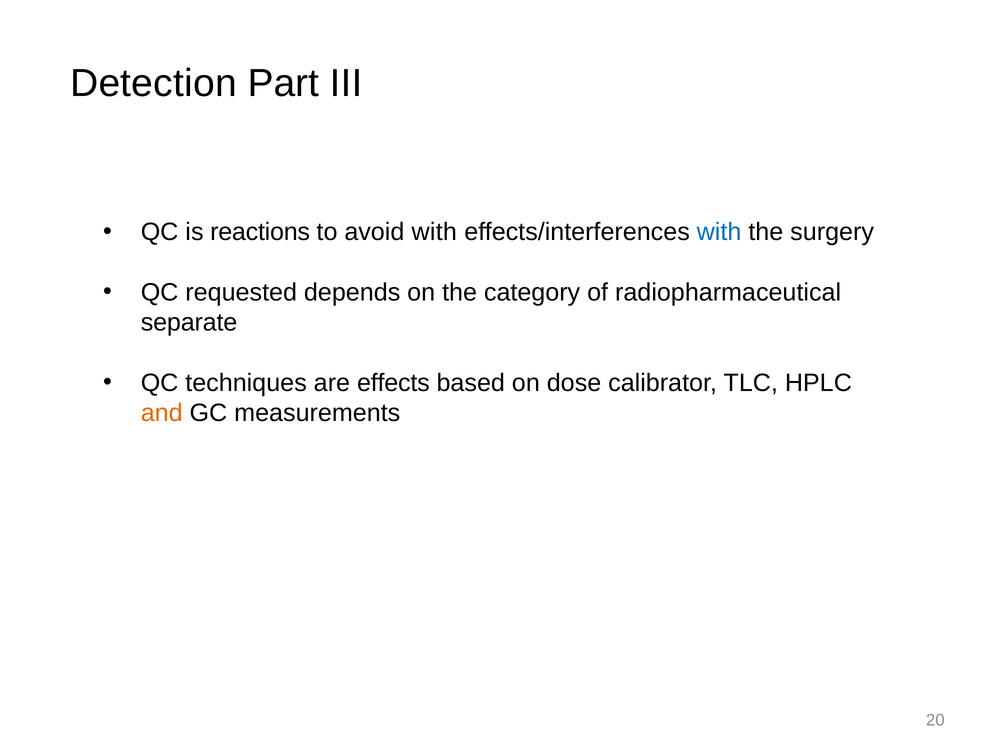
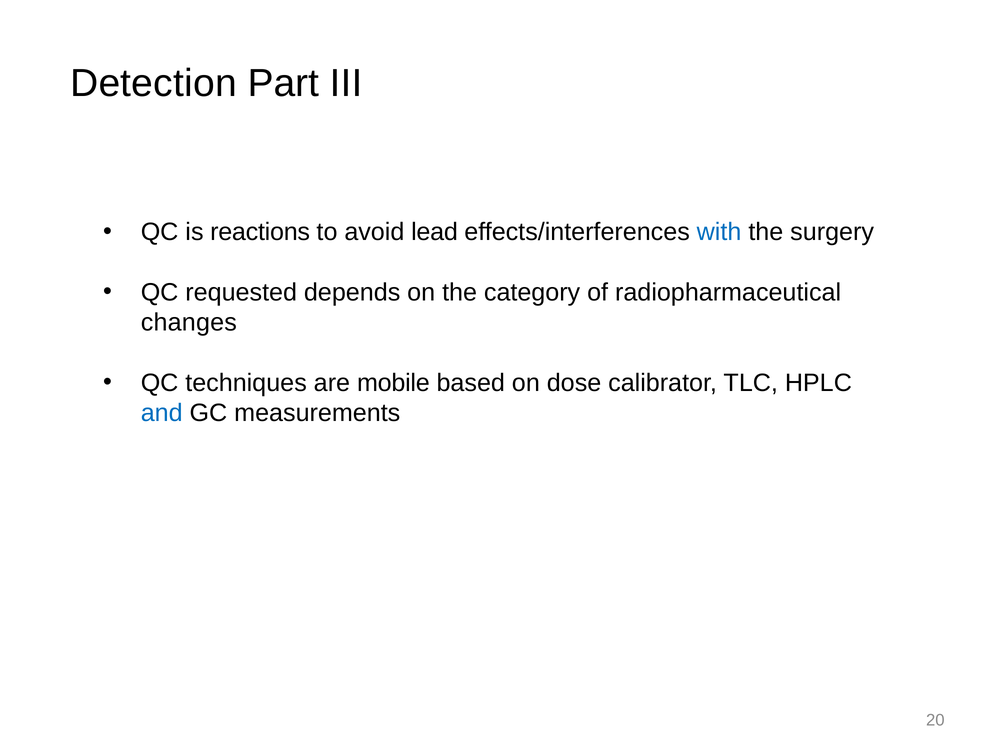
avoid with: with -> lead (435, 232)
separate: separate -> changes (189, 323)
effects: effects -> mobile (393, 383)
and colour: orange -> blue (162, 413)
